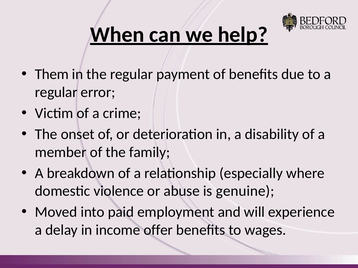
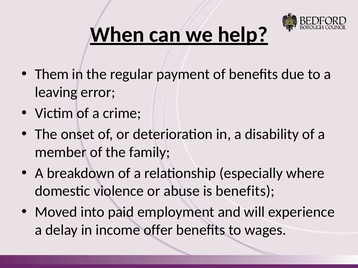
regular: regular -> leaving (56, 92)
is genuine: genuine -> benefits (245, 191)
